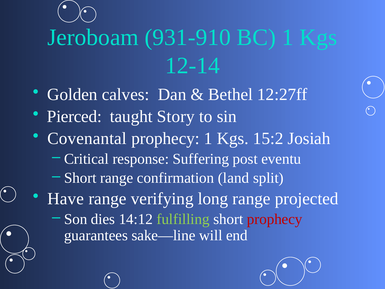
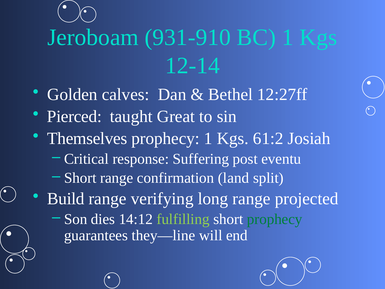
Story: Story -> Great (176, 116)
Covenantal: Covenantal -> Themselves (87, 138)
15:2: 15:2 -> 61:2 (268, 138)
Have: Have -> Build (66, 199)
prophecy colour: red -> green (275, 219)
sake—line: sake—line -> they—line (163, 235)
